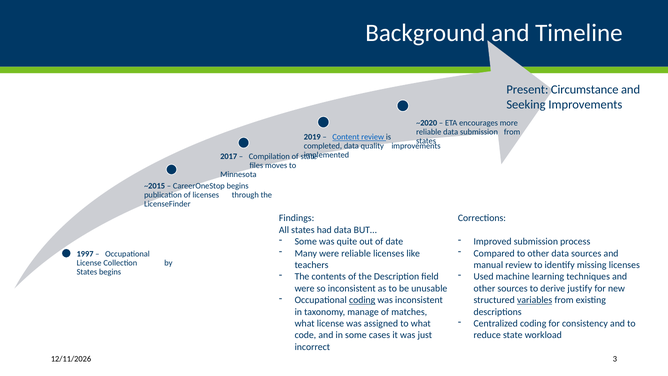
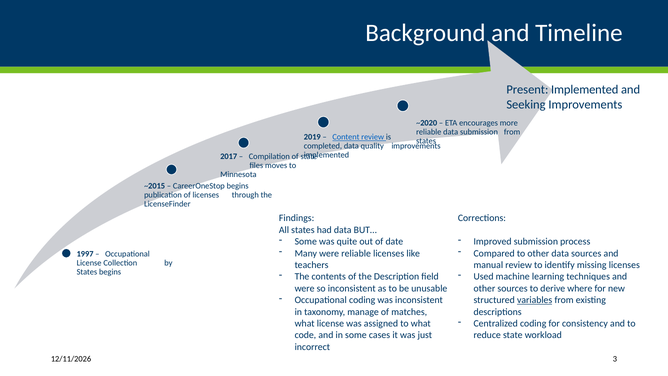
Present Circumstance: Circumstance -> Implemented (585, 90)
justify: justify -> where (580, 288)
coding underline: present -> none (362, 300)
